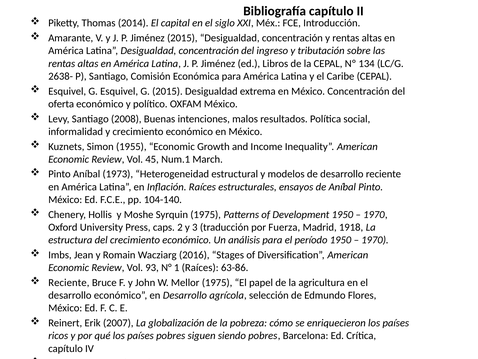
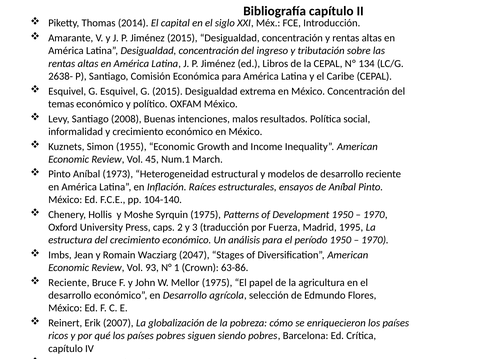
oferta: oferta -> temas (61, 104)
1918: 1918 -> 1995 (351, 227)
2016: 2016 -> 2047 (194, 255)
1 Raíces: Raíces -> Crown (200, 267)
